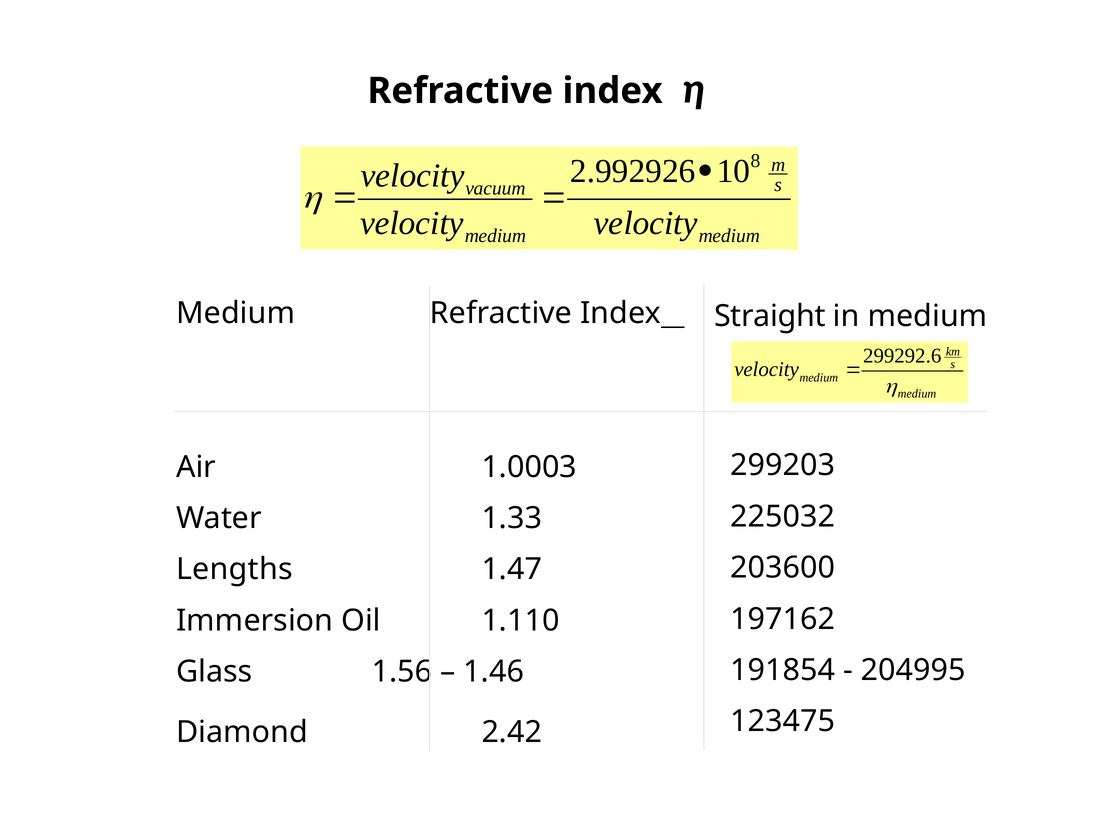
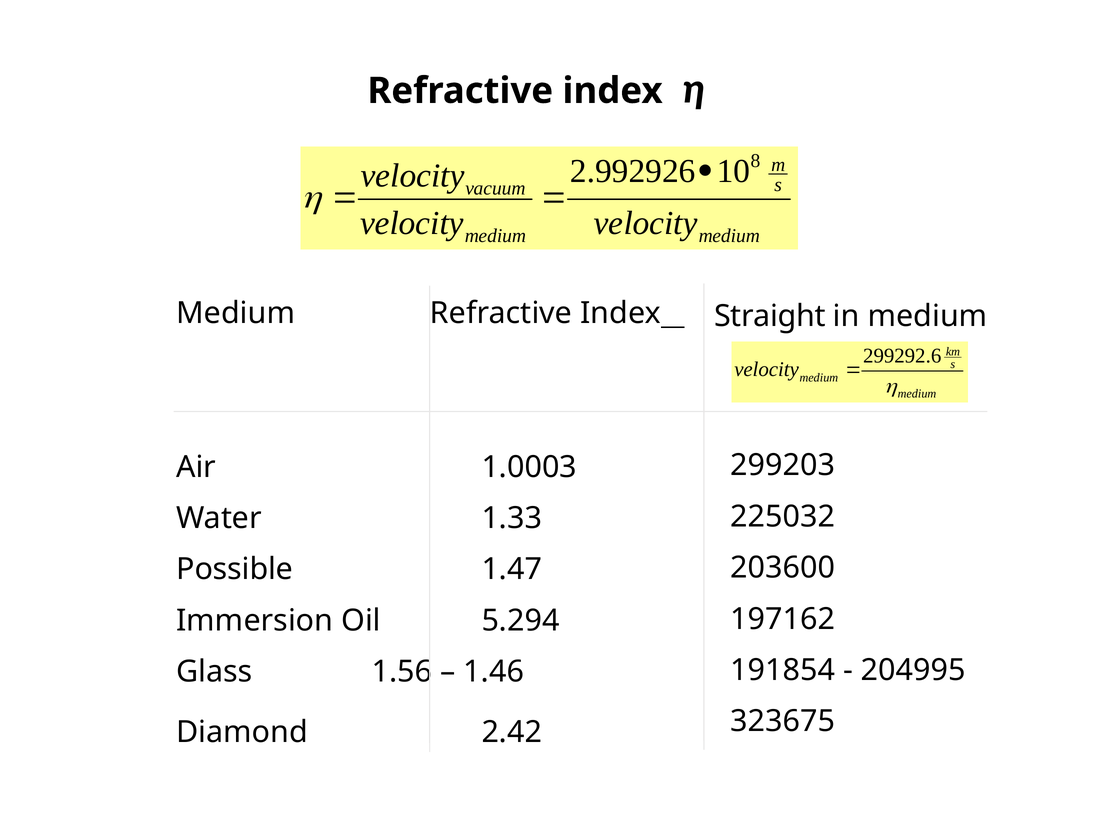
Lengths: Lengths -> Possible (235, 569)
1.110: 1.110 -> 5.294 (521, 620)
123475: 123475 -> 323675 (783, 721)
